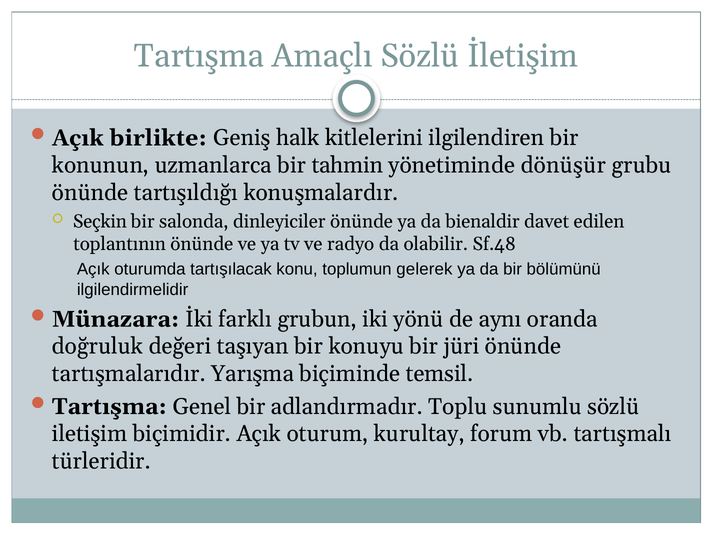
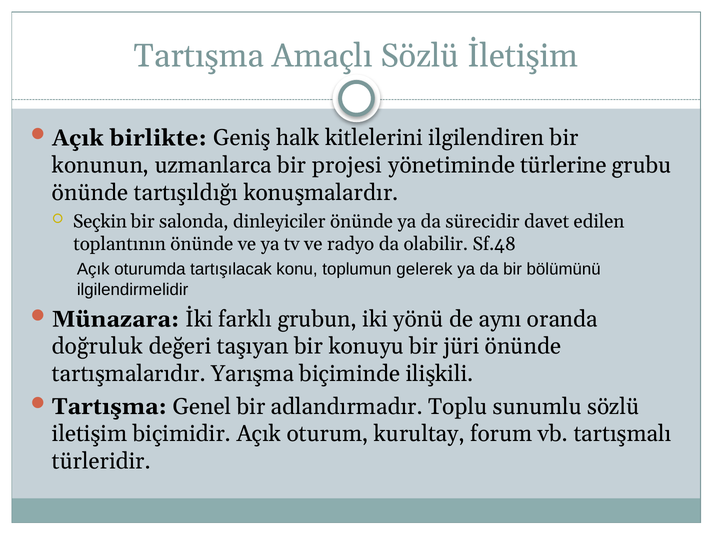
tahmin: tahmin -> projesi (347, 165)
dönüşür: dönüşür -> türlerine (563, 165)
bienaldir: bienaldir -> sürecidir (482, 221)
temsil: temsil -> ilişkili (440, 374)
